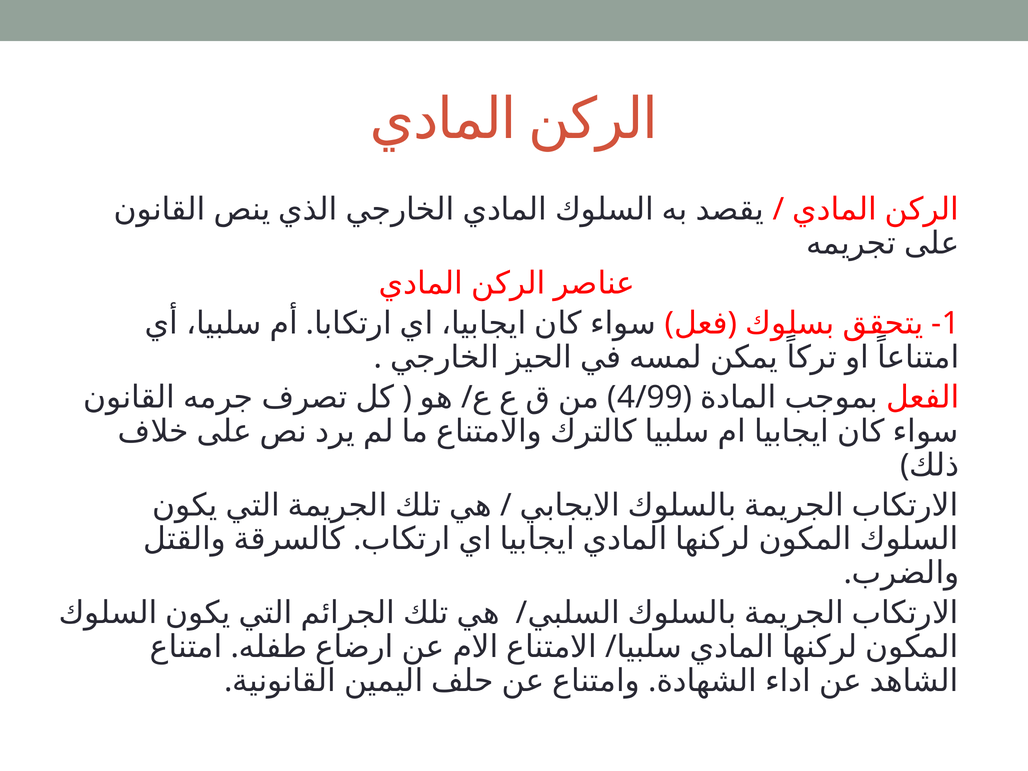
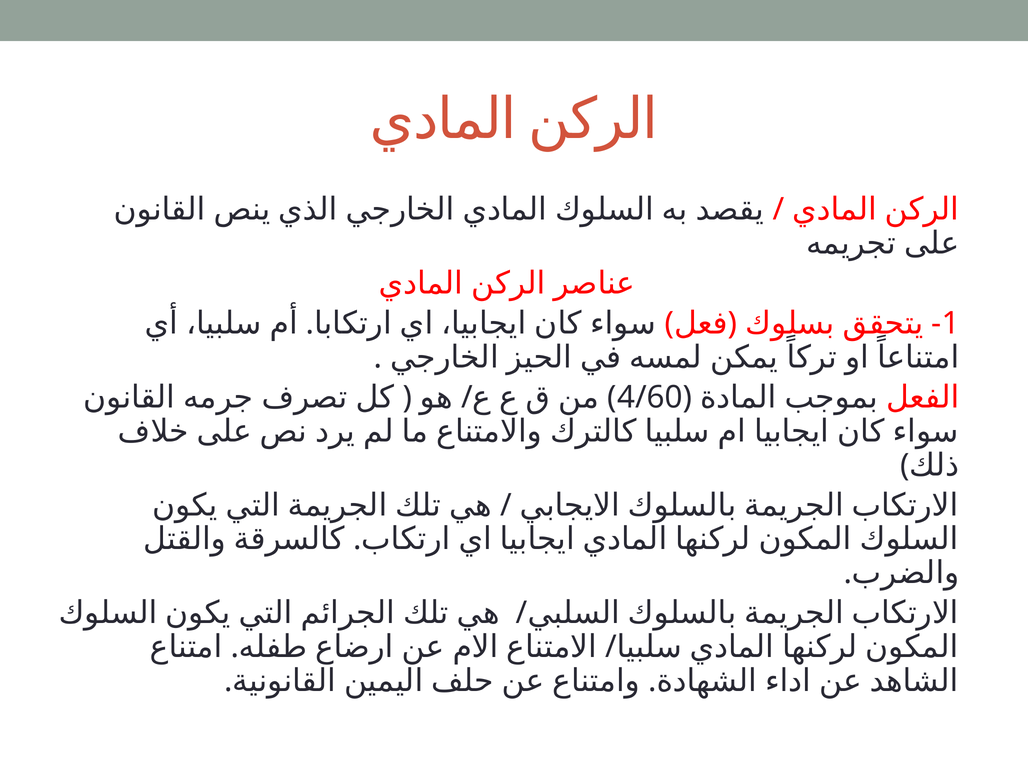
4/99: 4/99 -> 4/60 (650, 397)
